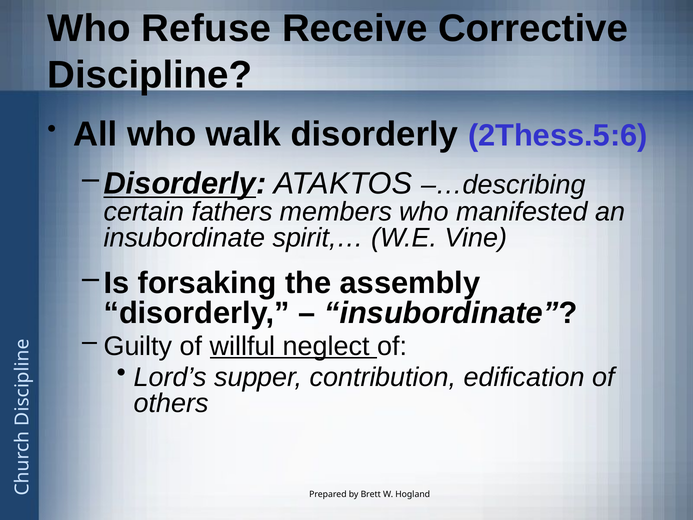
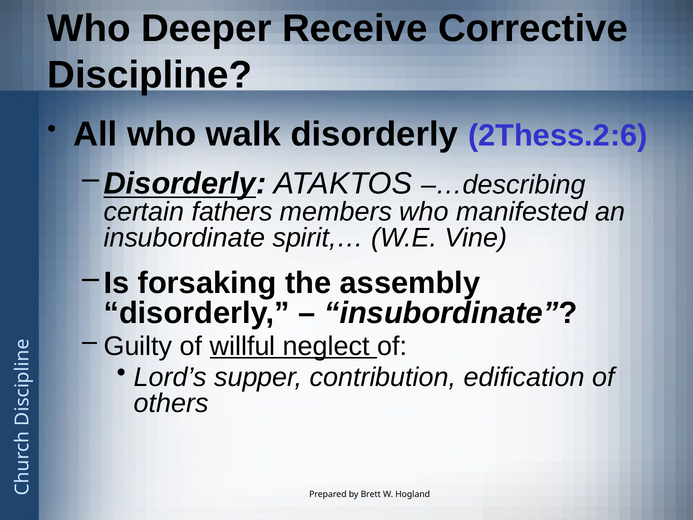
Refuse: Refuse -> Deeper (206, 29)
2Thess.5:6: 2Thess.5:6 -> 2Thess.2:6 (558, 135)
